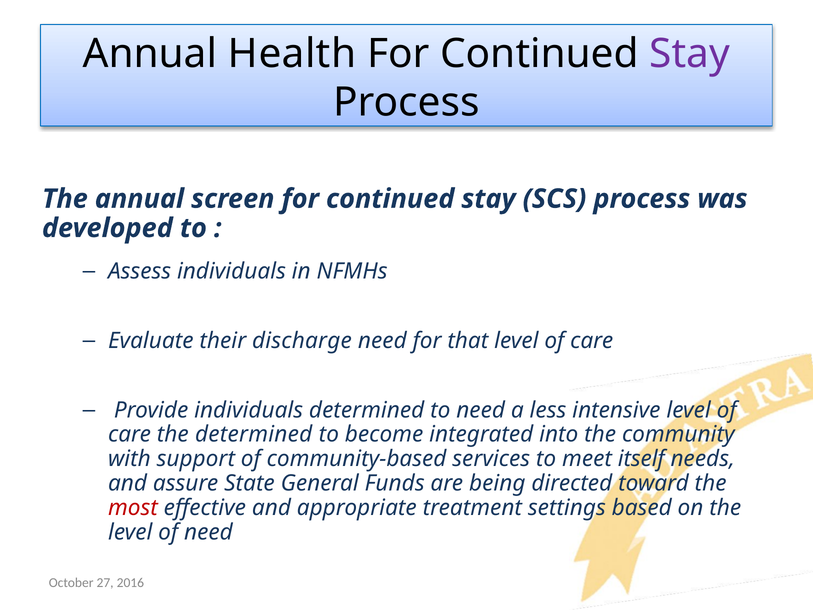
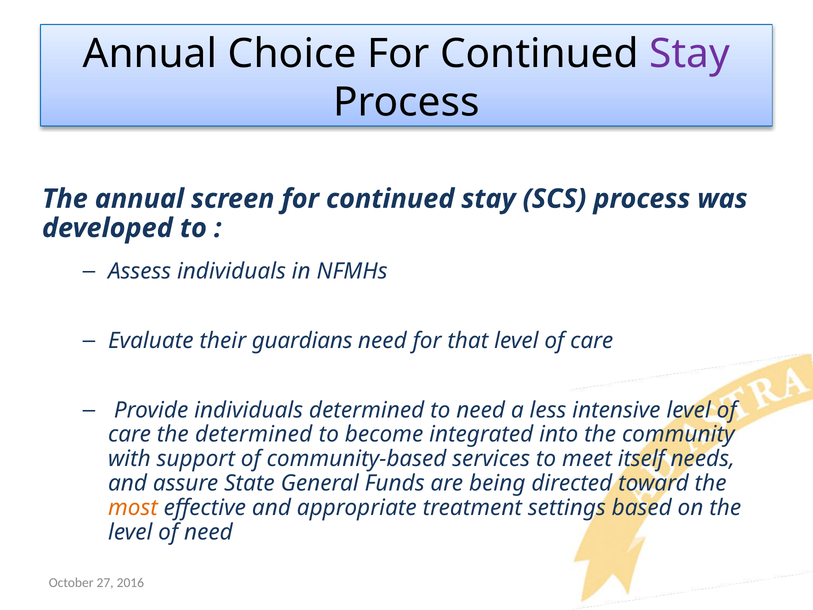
Health: Health -> Choice (292, 54)
discharge: discharge -> guardians (302, 340)
most colour: red -> orange (133, 508)
